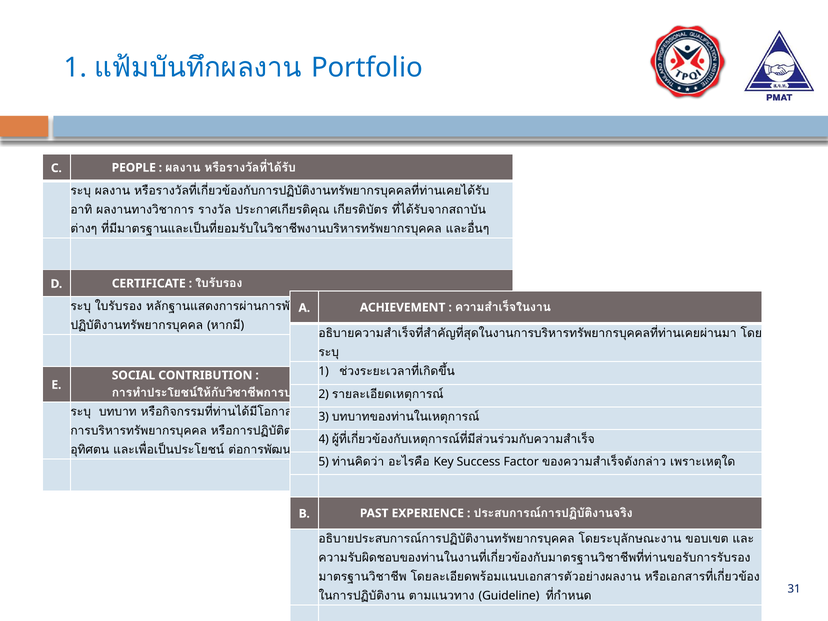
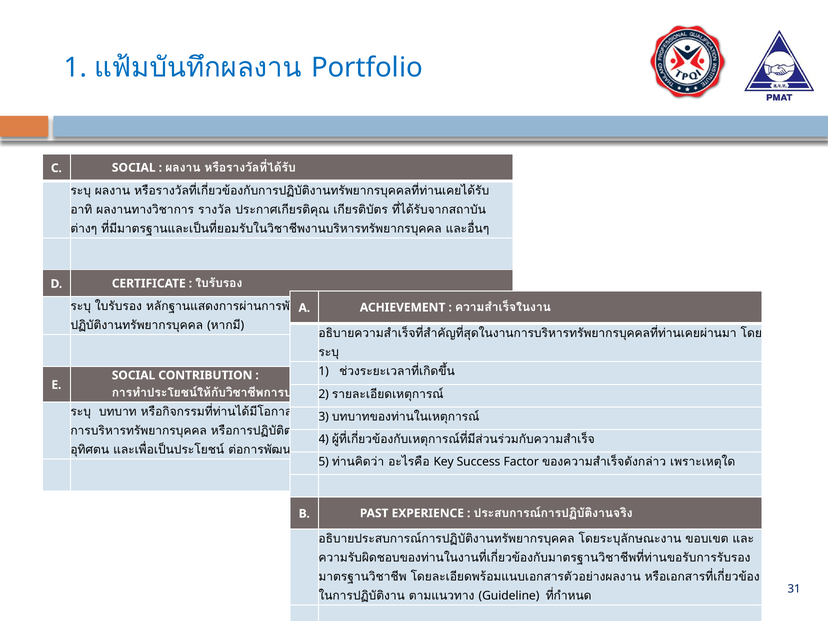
C PEOPLE: PEOPLE -> SOCIAL (134, 168)
